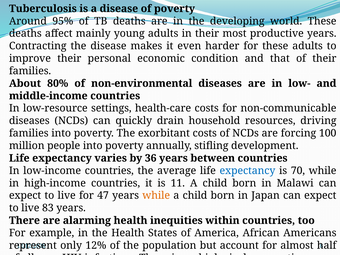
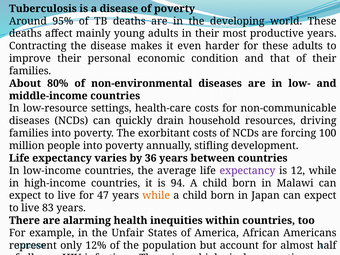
expectancy colour: blue -> purple (247, 171)
70: 70 -> 12 (298, 171)
11: 11 -> 94 (178, 183)
the Health: Health -> Unfair (128, 233)
